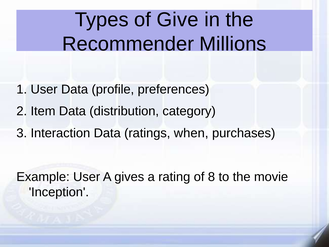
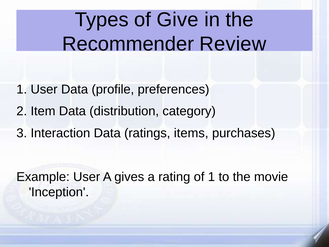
Millions: Millions -> Review (233, 44)
when: when -> items (191, 133)
of 8: 8 -> 1 (211, 177)
